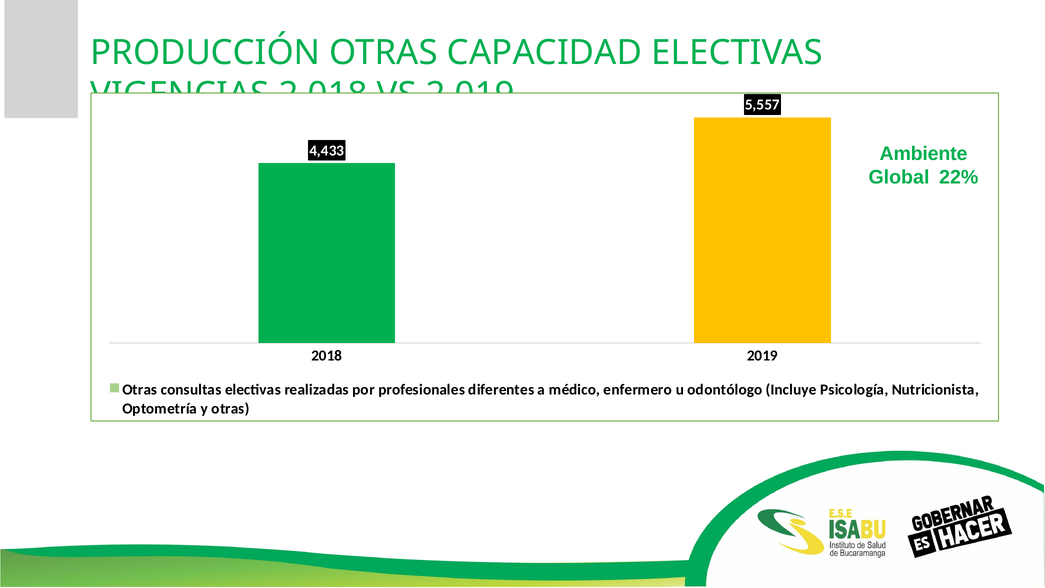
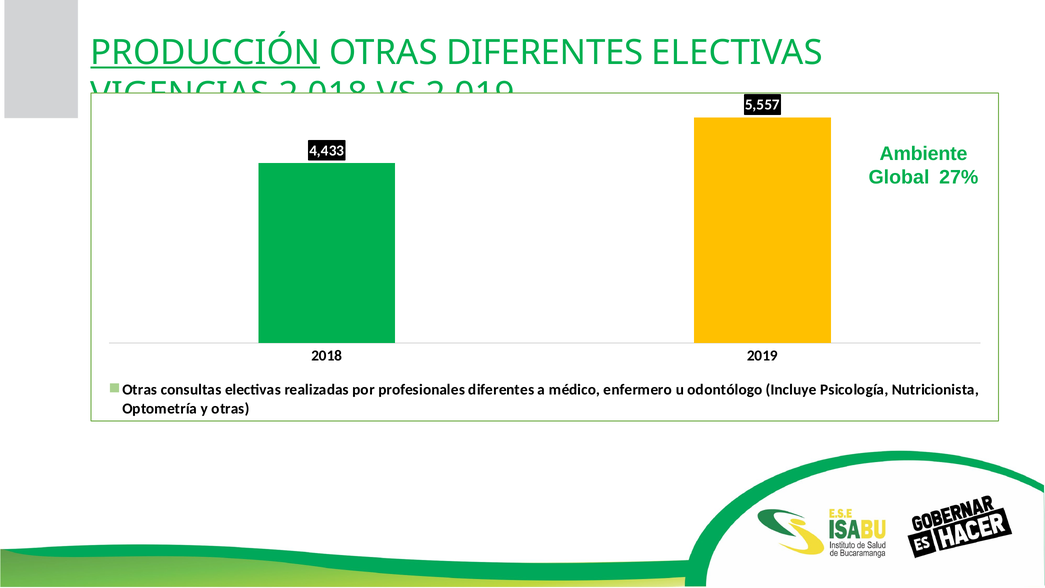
PRODUCCIÓN underline: none -> present (205, 53)
OTRAS CAPACIDAD: CAPACIDAD -> DIFERENTES (545, 53)
22%: 22% -> 27% (959, 177)
